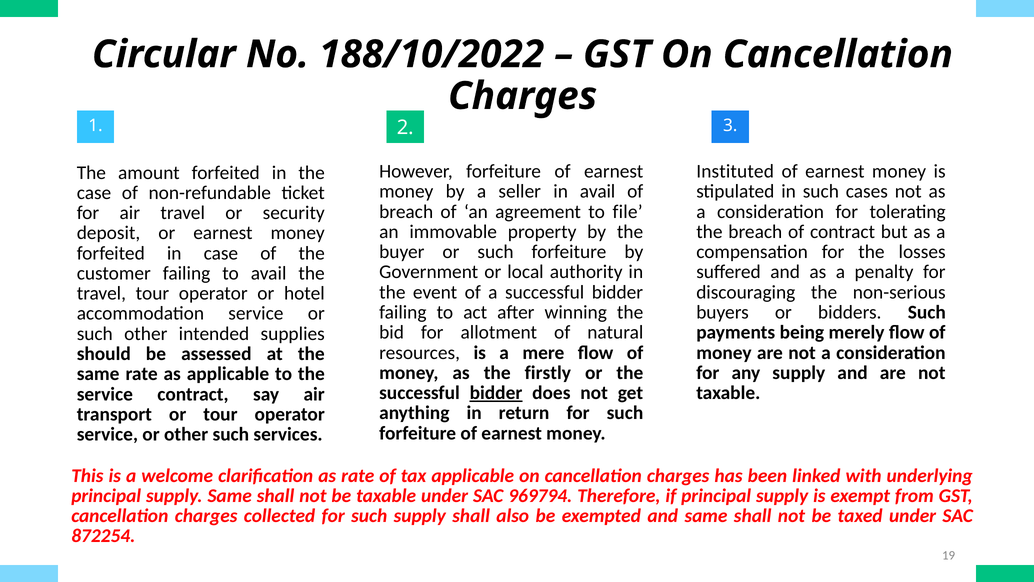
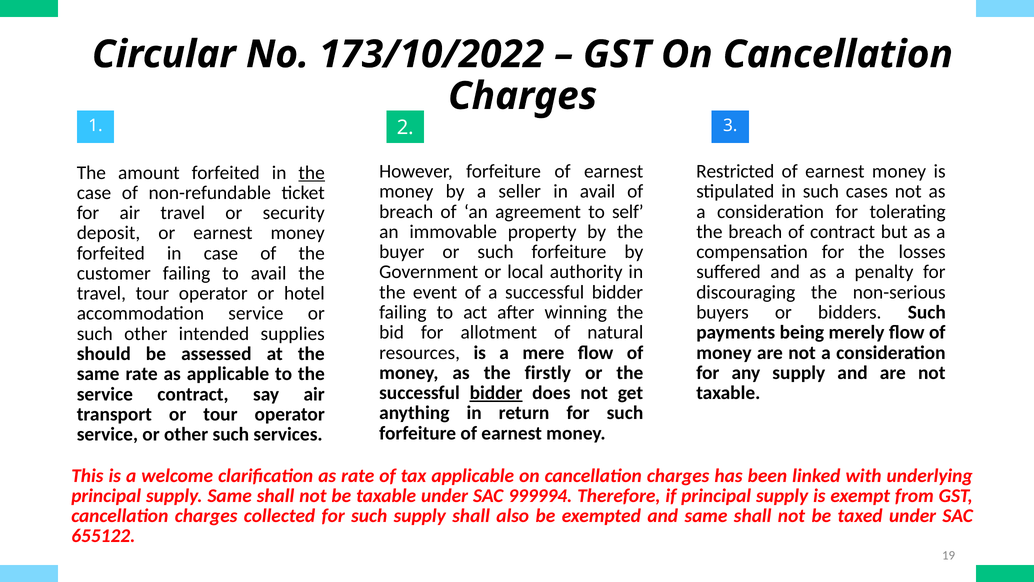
188/10/2022: 188/10/2022 -> 173/10/2022 (432, 54)
Instituted: Instituted -> Restricted (735, 171)
the underline: none -> present (312, 173)
file: file -> self (628, 212)
969794: 969794 -> 999994 (540, 496)
872254: 872254 -> 655122 (103, 536)
